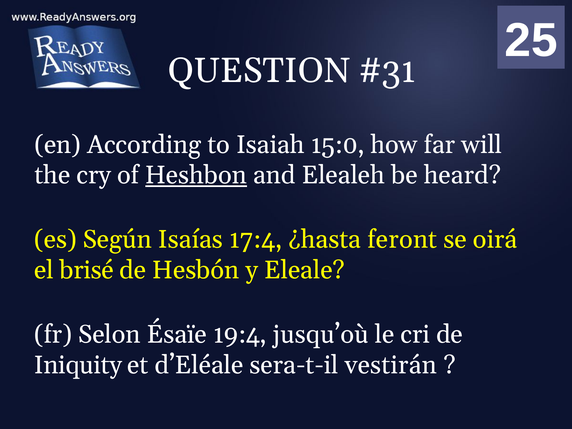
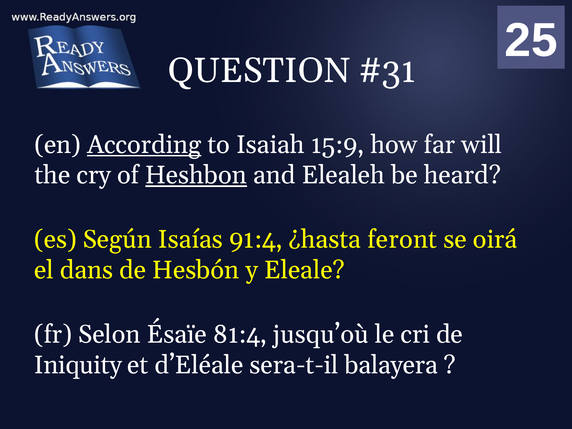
According underline: none -> present (144, 145)
15:0: 15:0 -> 15:9 (338, 145)
17:4: 17:4 -> 91:4 (256, 240)
brisé: brisé -> dans (87, 270)
19:4: 19:4 -> 81:4 (240, 334)
vestirán: vestirán -> balayera (391, 365)
